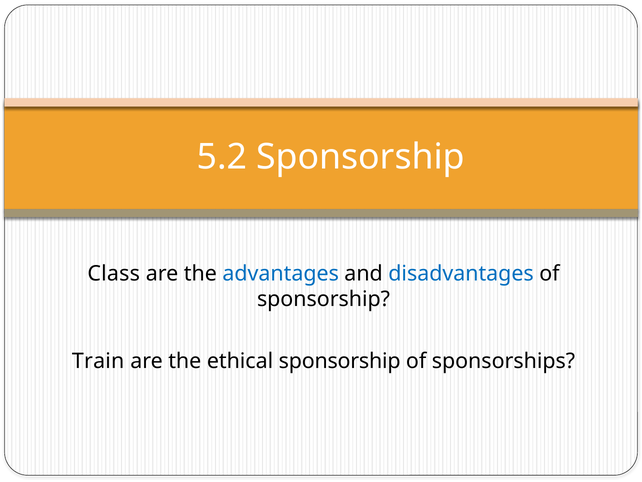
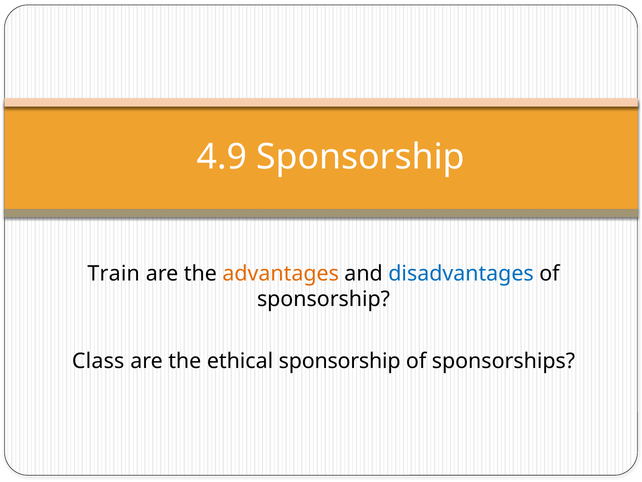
5.2: 5.2 -> 4.9 (222, 157)
Class: Class -> Train (114, 273)
advantages colour: blue -> orange (281, 273)
Train: Train -> Class (98, 361)
